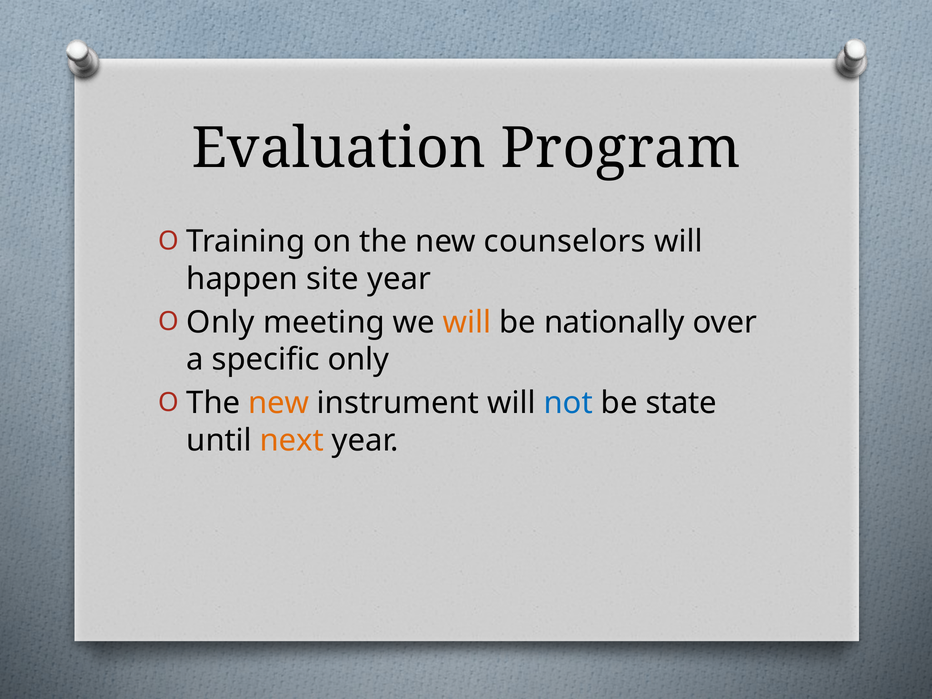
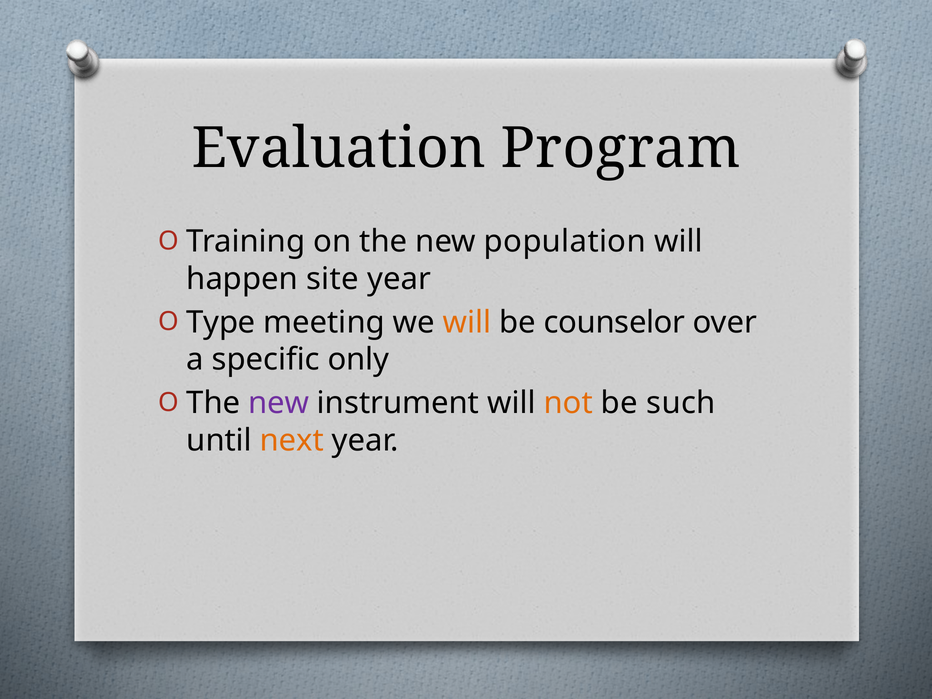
counselors: counselors -> population (565, 241)
Only: Only -> Type (221, 322)
nationally: nationally -> counselor (614, 322)
new colour: orange -> purple (279, 403)
not colour: blue -> orange (568, 403)
state: state -> such (681, 403)
